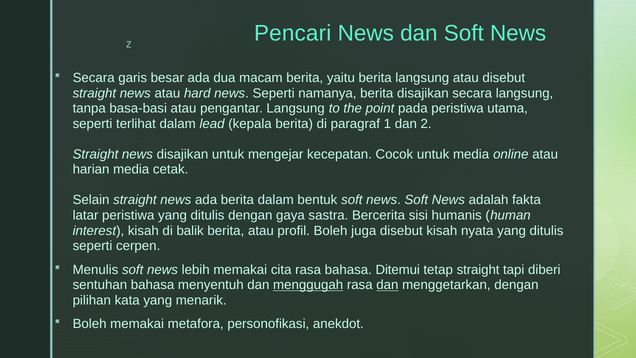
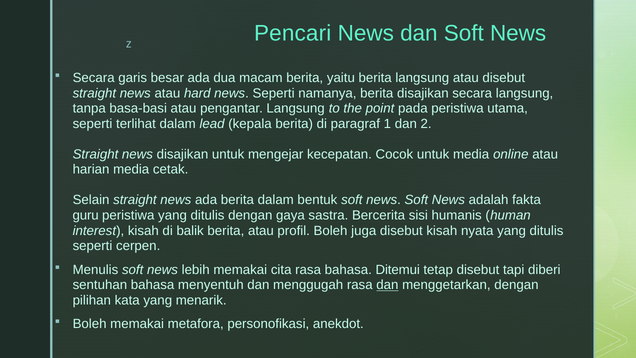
latar: latar -> guru (86, 215)
tetap straight: straight -> disebut (478, 269)
menggugah underline: present -> none (308, 285)
